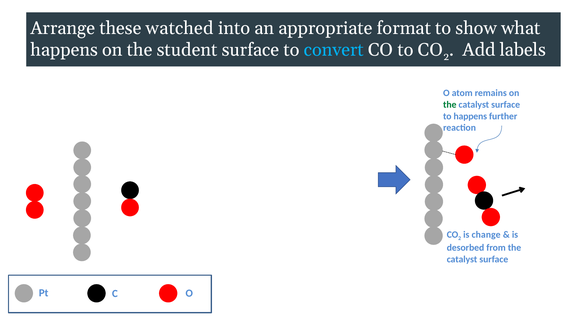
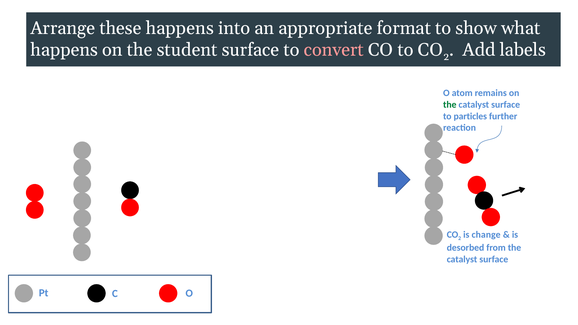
these watched: watched -> happens (180, 28)
convert colour: light blue -> pink (334, 50)
to happens: happens -> particles (470, 116)
